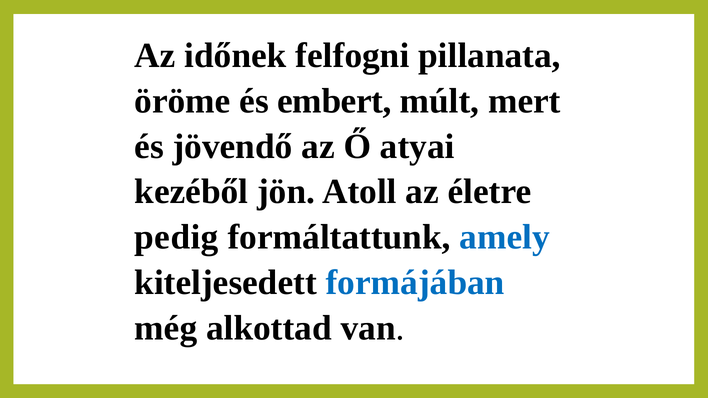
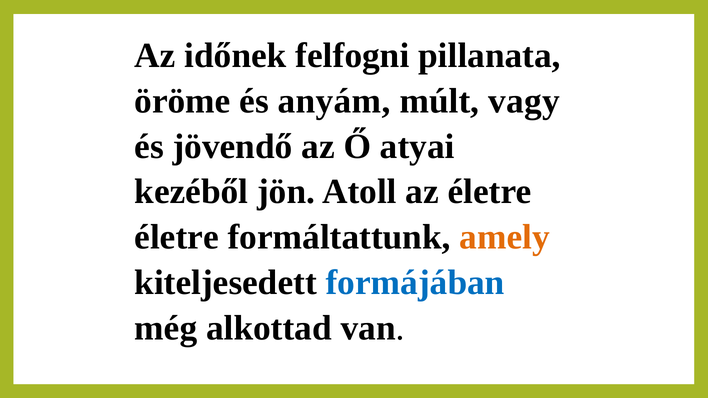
embert: embert -> anyám (334, 101)
mert: mert -> vagy (524, 101)
pedig: pedig -> életre (177, 237)
amely colour: blue -> orange (505, 237)
